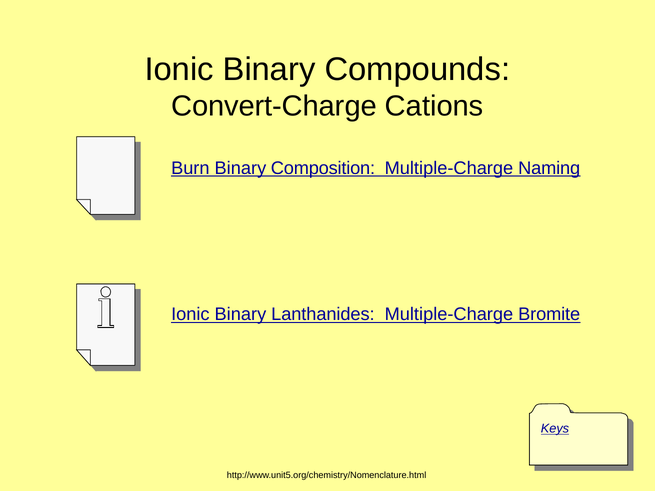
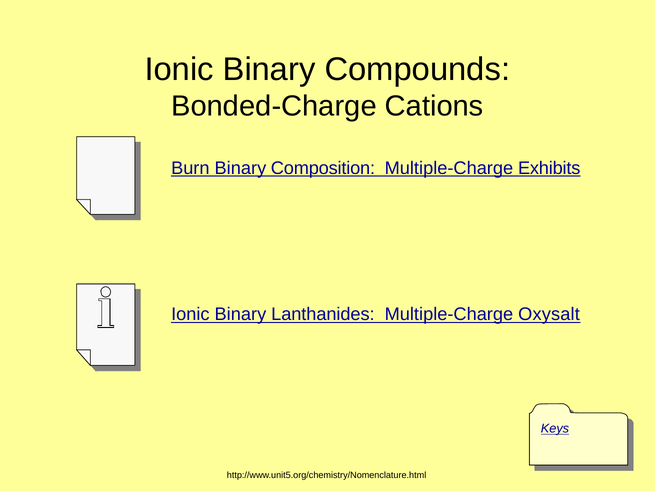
Convert-Charge: Convert-Charge -> Bonded-Charge (274, 106)
Naming: Naming -> Exhibits (549, 168)
Bromite: Bromite -> Oxysalt (549, 315)
